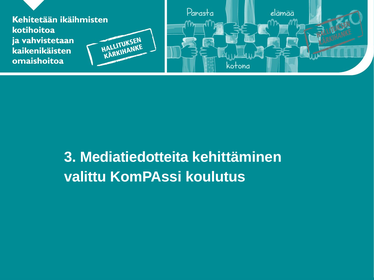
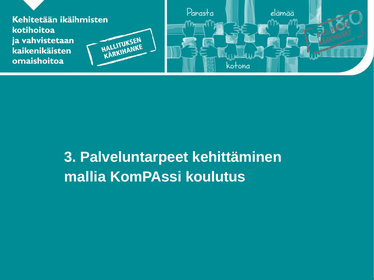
Mediatiedotteita: Mediatiedotteita -> Palveluntarpeet (134, 157)
valittu: valittu -> mallia (85, 177)
